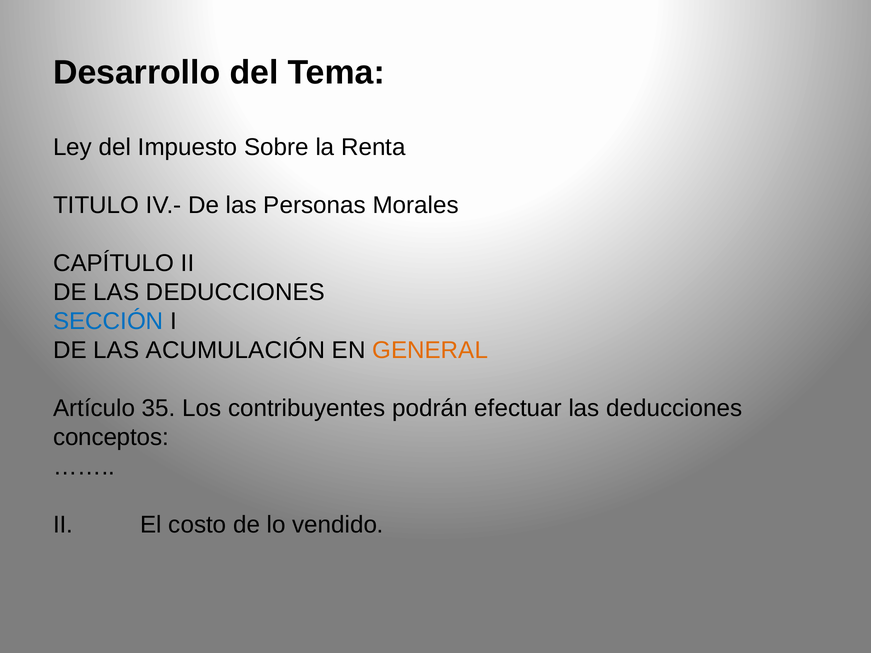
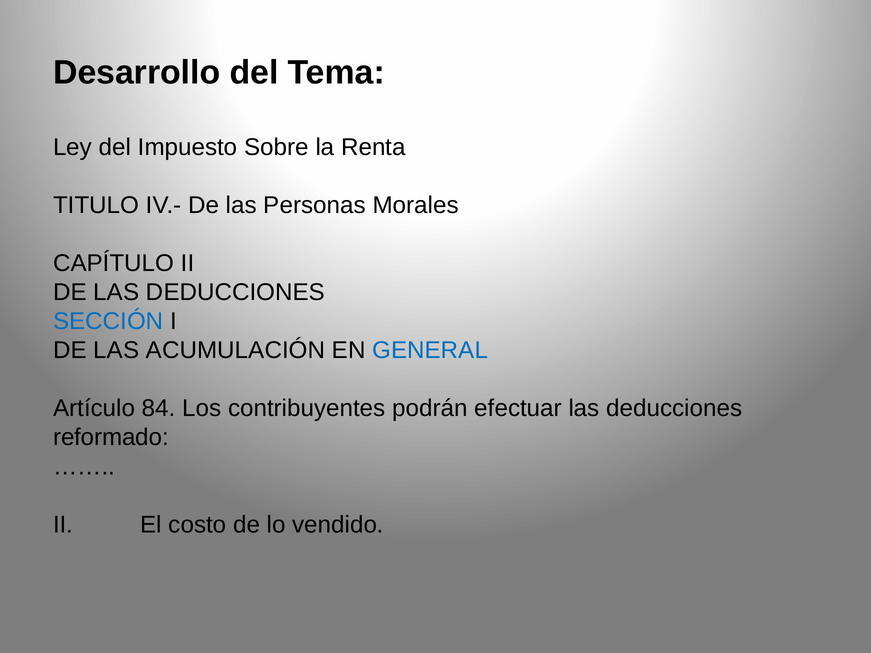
GENERAL colour: orange -> blue (430, 351)
35: 35 -> 84 (159, 409)
conceptos: conceptos -> reformado (111, 438)
